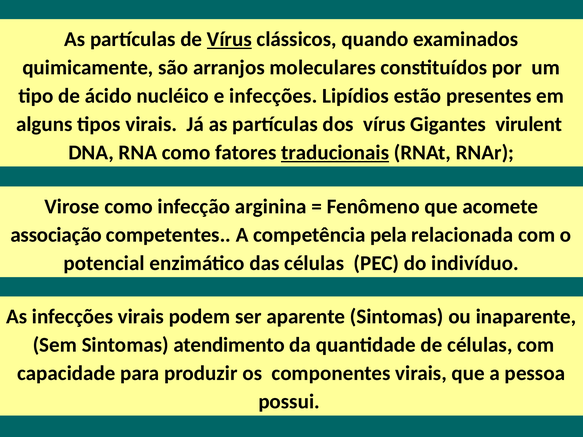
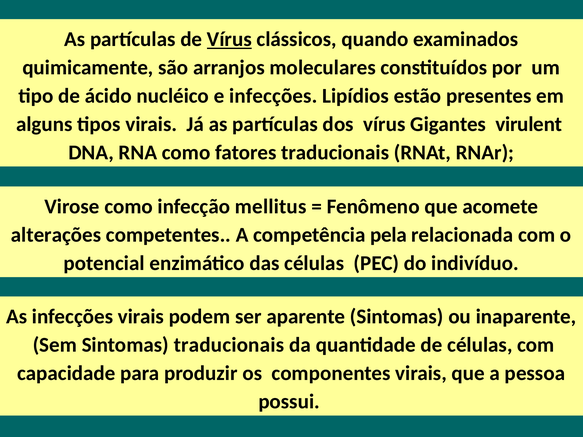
traducionais underline: present -> none (335, 153)
arginina: arginina -> mellitus (271, 207)
associação: associação -> alterações (56, 235)
Sintomas atendimento: atendimento -> traducionais (229, 345)
